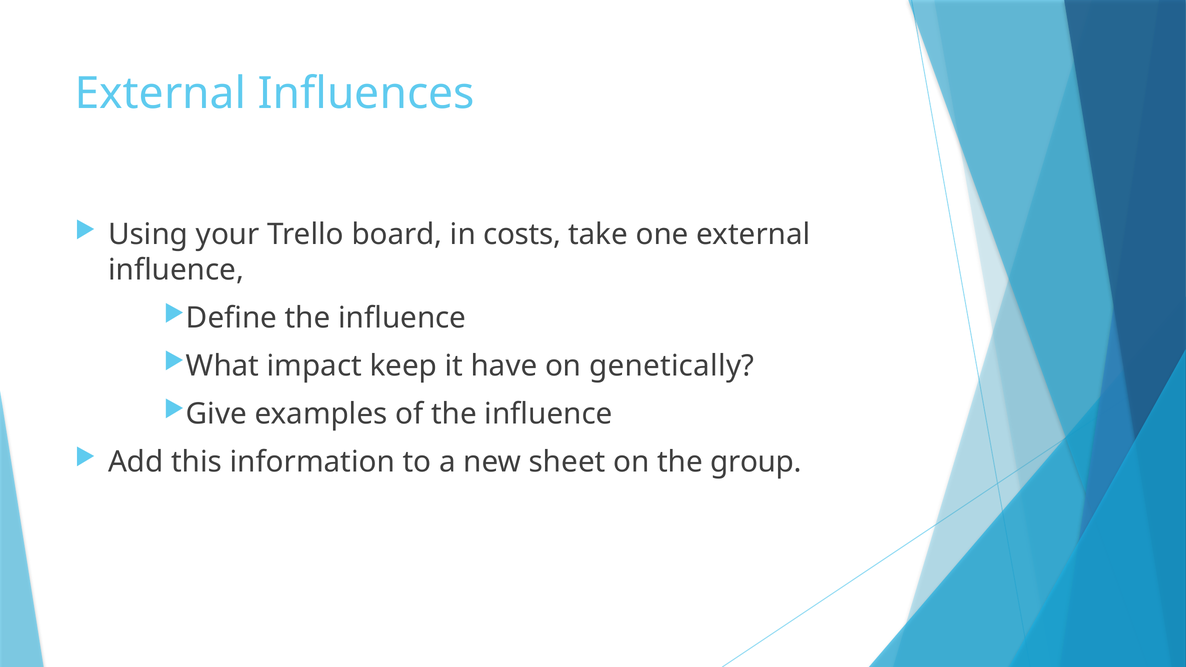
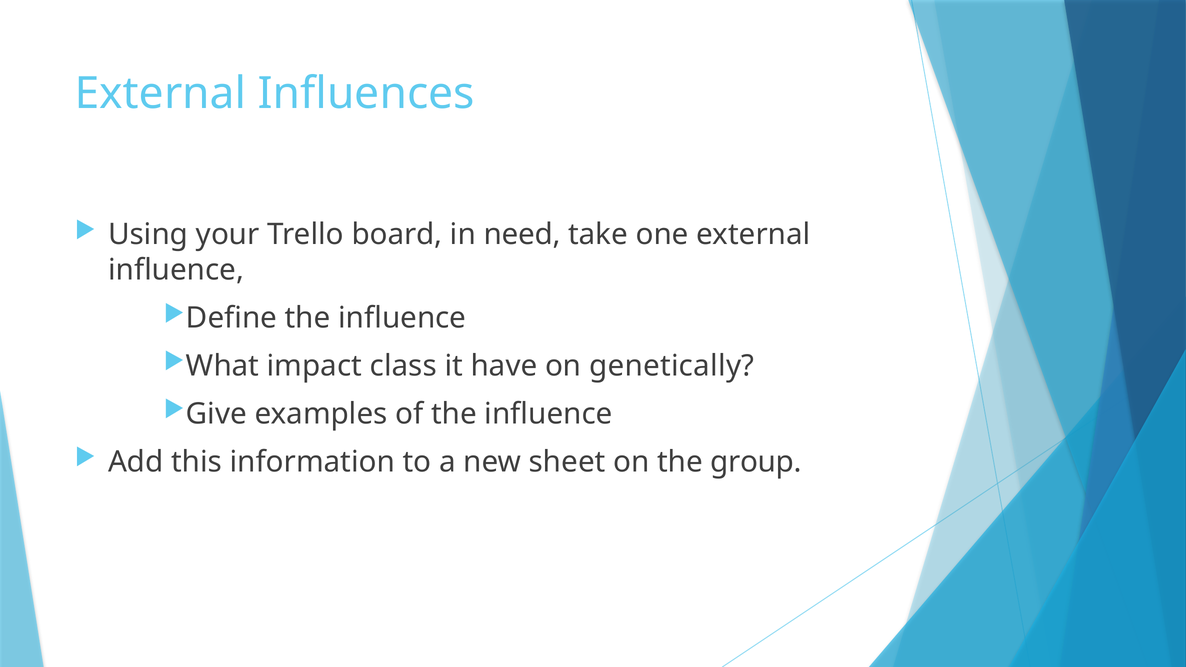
costs: costs -> need (522, 235)
keep: keep -> class (403, 366)
